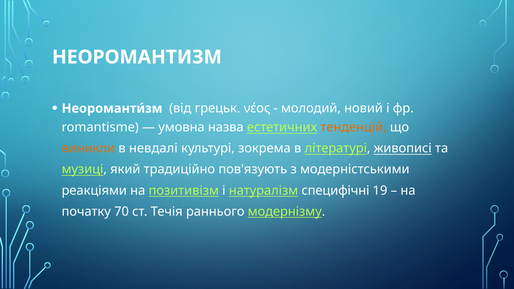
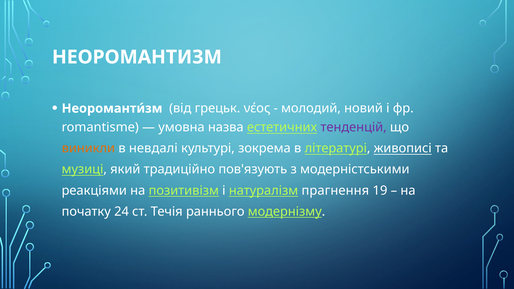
тенденцій colour: orange -> purple (354, 127)
специфічні: специфічні -> прагнення (335, 191)
70: 70 -> 24 (122, 212)
